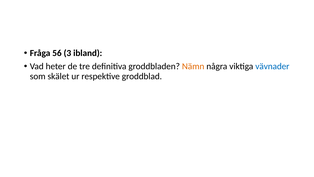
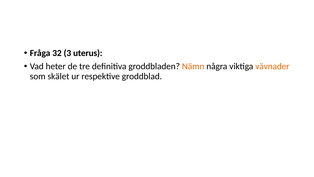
56: 56 -> 32 (57, 53)
ibland: ibland -> uterus (88, 53)
vävnader colour: blue -> orange (272, 66)
